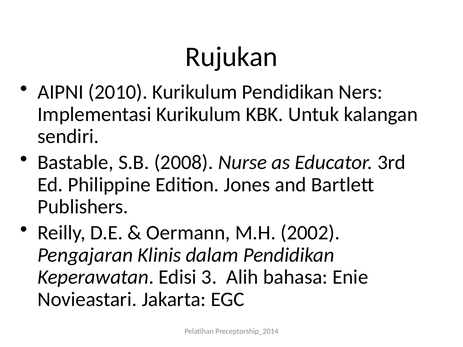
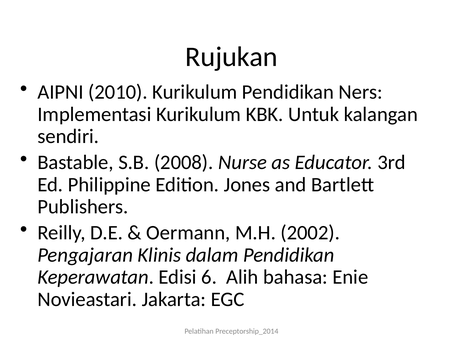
3: 3 -> 6 (209, 277)
